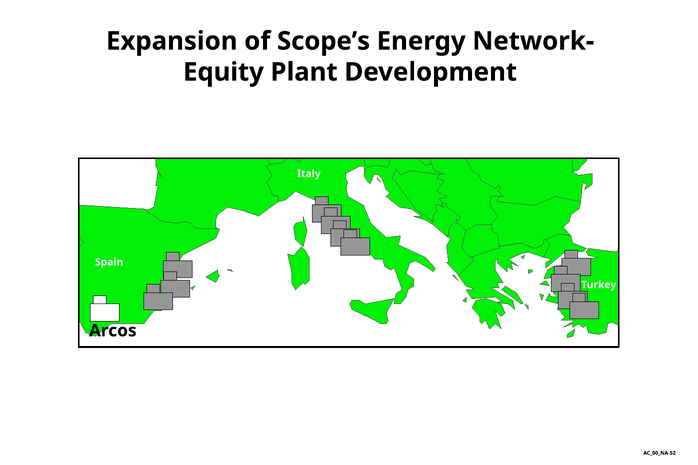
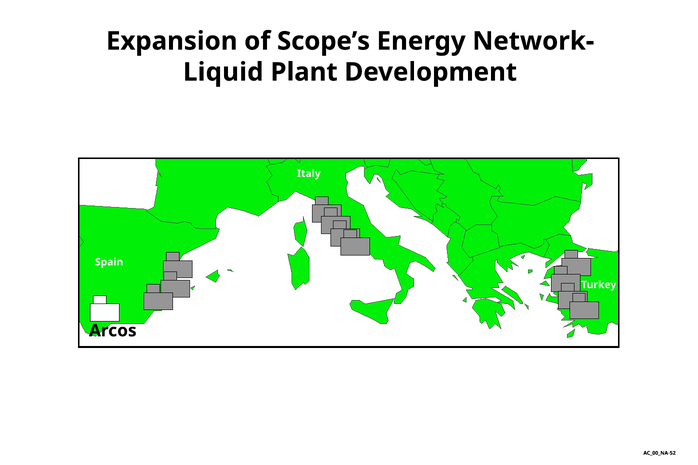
Equity: Equity -> Liquid (223, 72)
